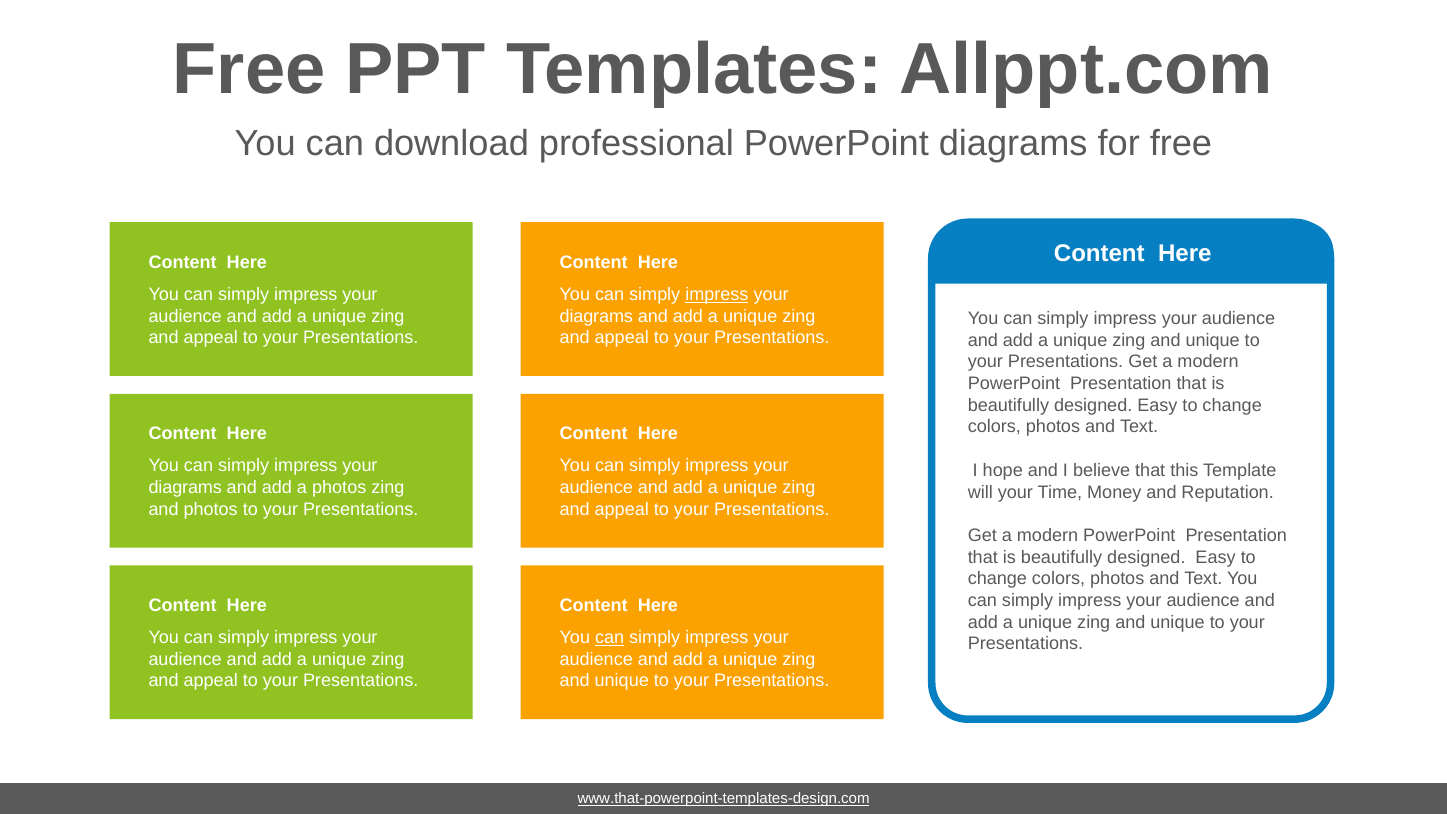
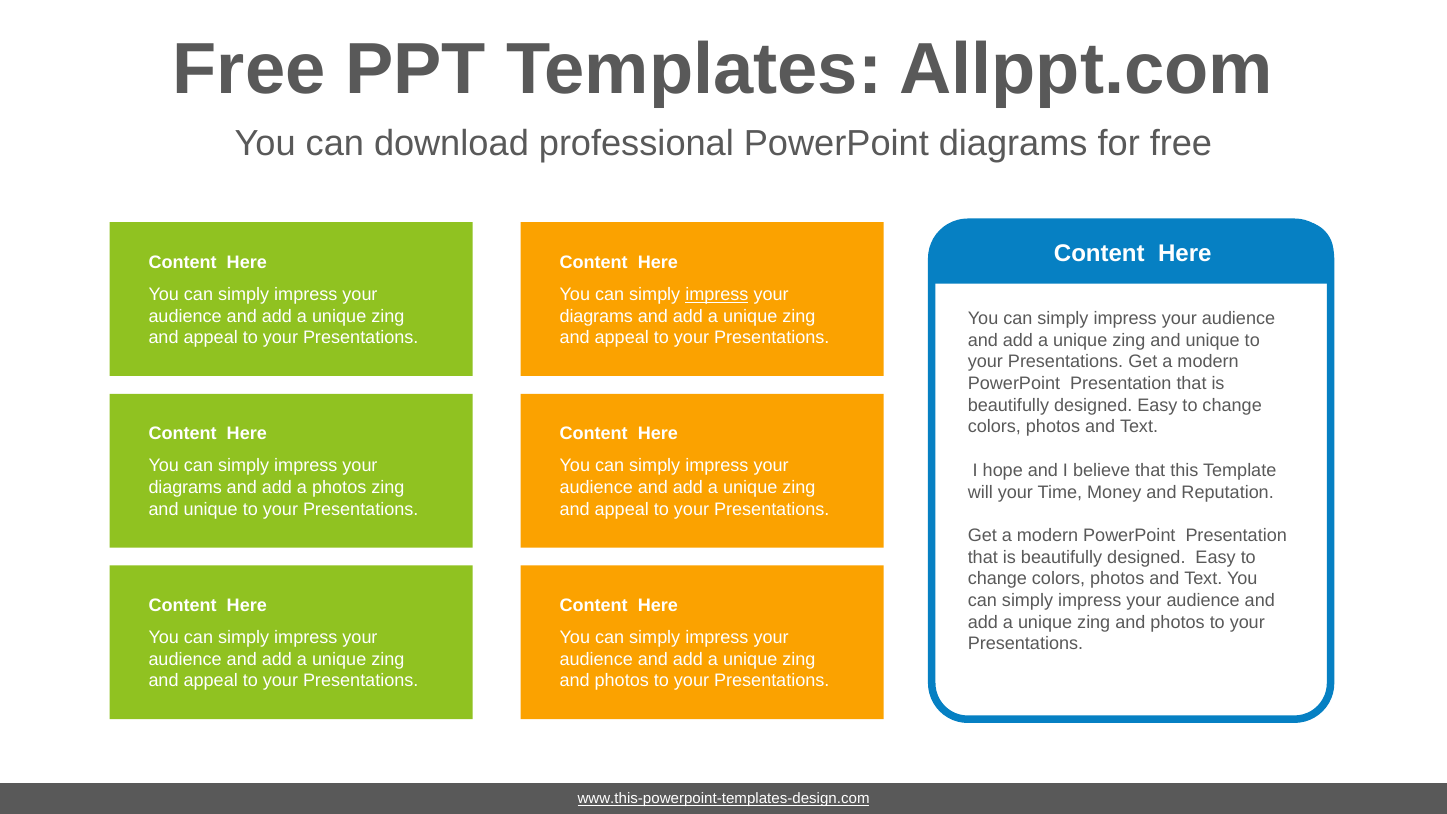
photos: photos -> unique (211, 509)
unique: unique -> photos (1178, 622)
can underline: present -> none (610, 637)
unique: unique -> photos (622, 681)
www.that-powerpoint-templates-design.com: www.that-powerpoint-templates-design.com -> www.this-powerpoint-templates-design.com (724, 799)
